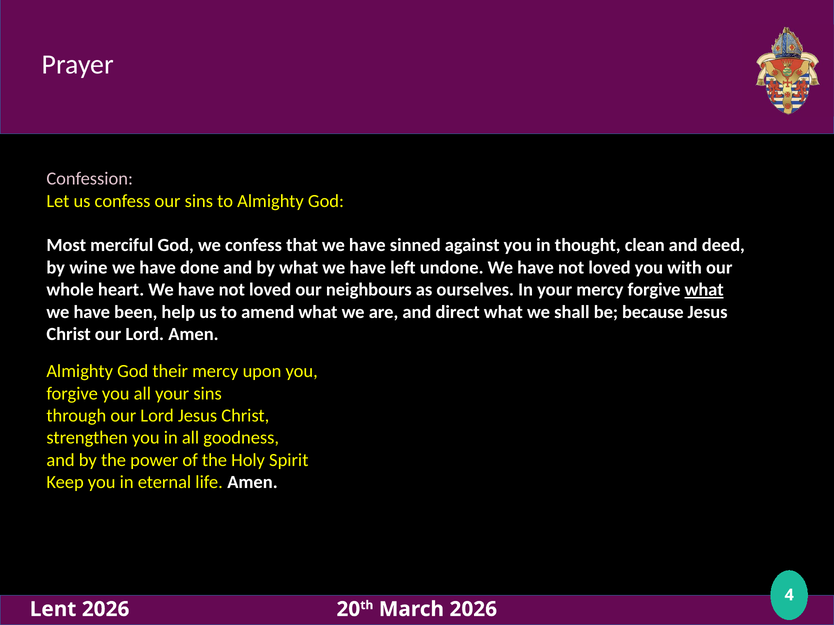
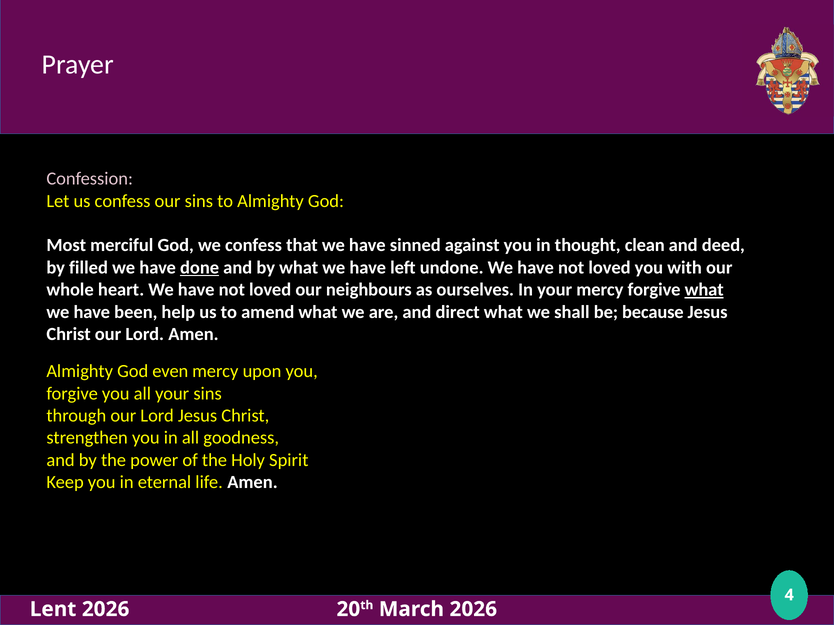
wine: wine -> filled (89, 268)
done underline: none -> present (200, 268)
their: their -> even (170, 371)
